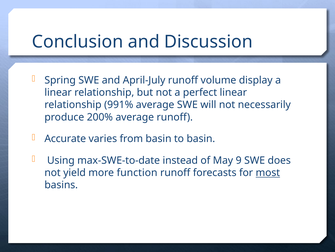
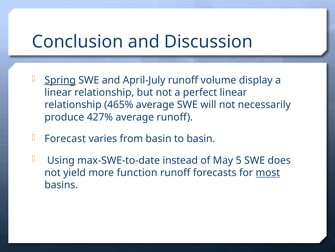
Spring underline: none -> present (60, 80)
991%: 991% -> 465% (119, 105)
200%: 200% -> 427% (100, 117)
Accurate: Accurate -> Forecast (65, 138)
9: 9 -> 5 (239, 160)
